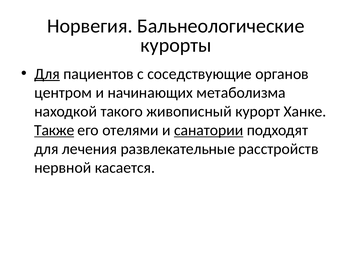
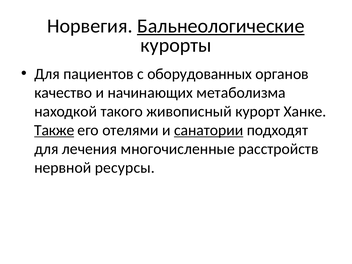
Бальнеологические underline: none -> present (221, 26)
Для underline: present -> none (47, 74)
соседствующие: соседствующие -> оборудованных (200, 74)
центром: центром -> качество (63, 93)
развлекательные: развлекательные -> многочисленные (178, 149)
касается: касается -> ресурсы (125, 168)
